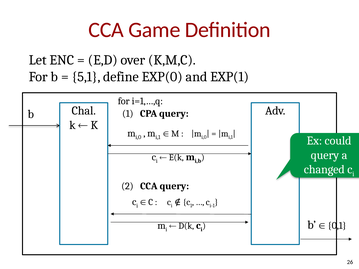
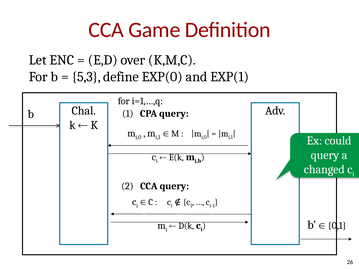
5,1: 5,1 -> 5,3 (86, 77)
